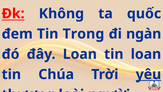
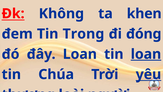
quốc: quốc -> khen (144, 14)
ngàn: ngàn -> đóng (144, 34)
loan underline: none -> present (146, 54)
